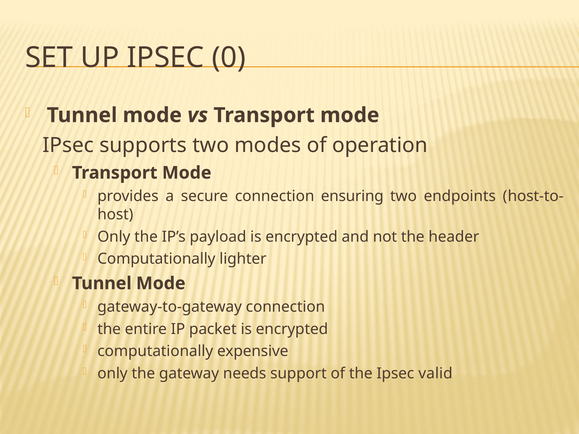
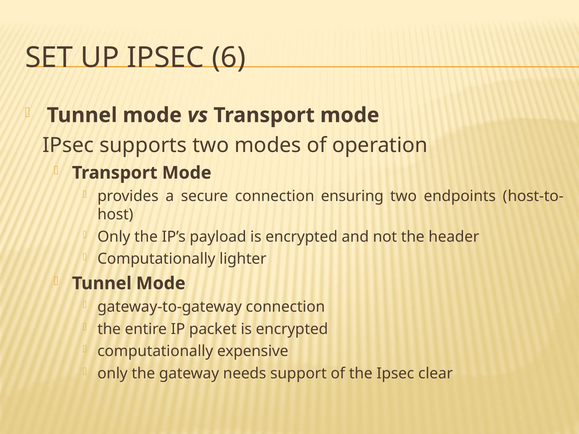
0: 0 -> 6 (229, 57)
valid: valid -> clear (436, 374)
